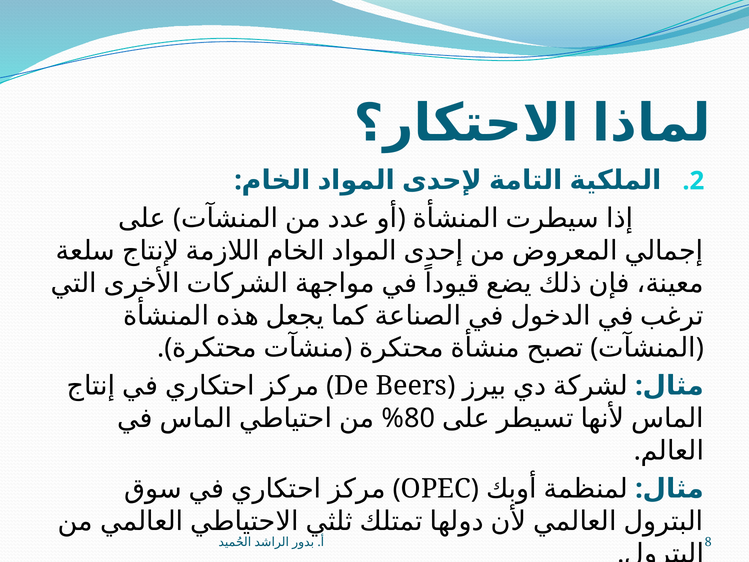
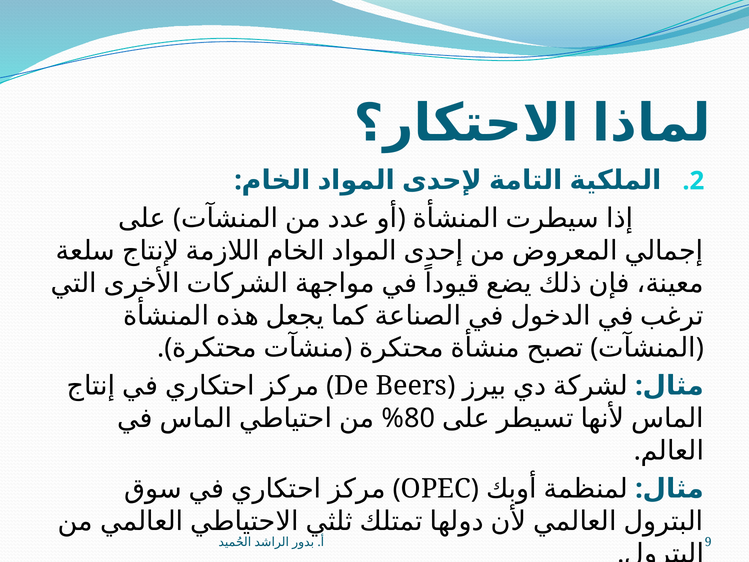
8: 8 -> 9 (708, 542)
